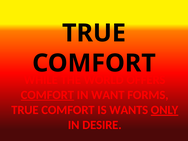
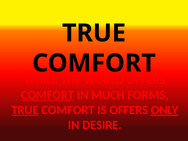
WANT: WANT -> MUCH (108, 95)
TRUE underline: none -> present (25, 110)
IS WANTS: WANTS -> OFFERS (129, 110)
